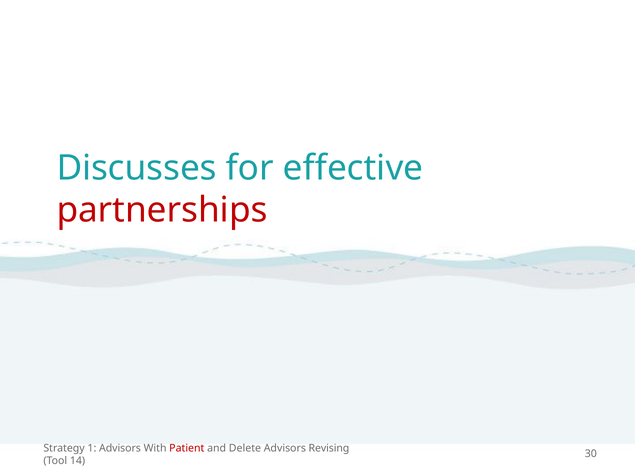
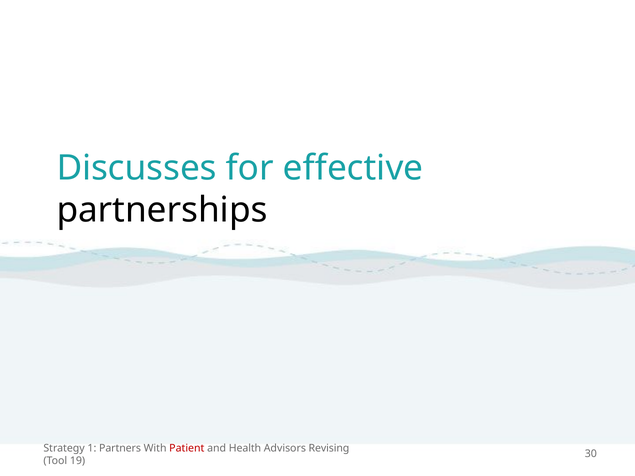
partnerships colour: red -> black (162, 210)
1 Advisors: Advisors -> Partners (120, 448)
Delete: Delete -> Health (245, 448)
14: 14 -> 19 (78, 461)
